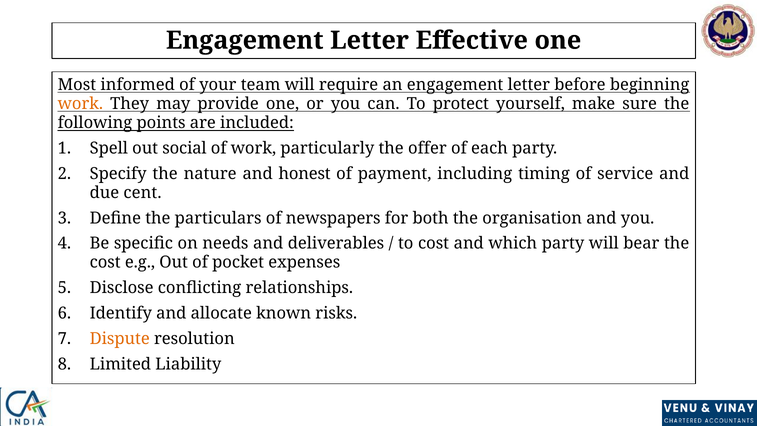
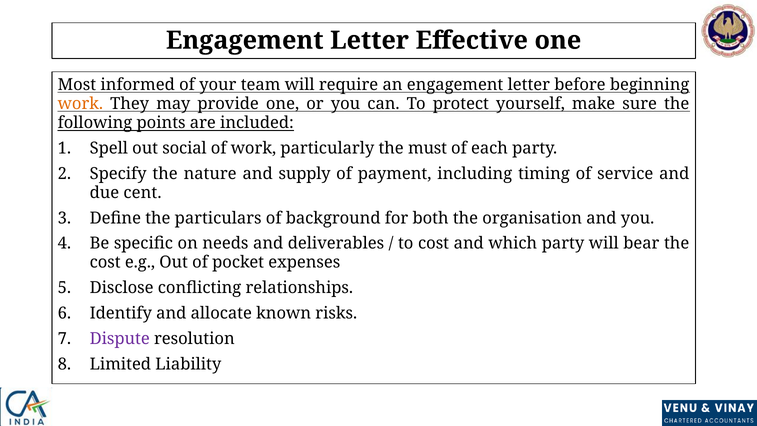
offer: offer -> must (428, 148)
honest: honest -> supply (305, 174)
newspapers: newspapers -> background (333, 218)
Dispute colour: orange -> purple (120, 339)
